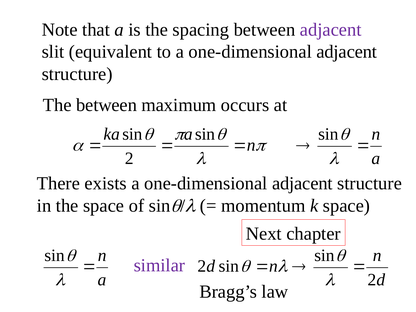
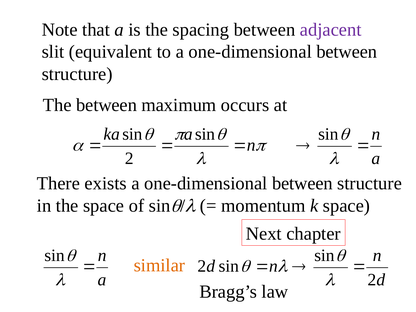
to a one-dimensional adjacent: adjacent -> between (347, 52)
exists a one-dimensional adjacent: adjacent -> between (302, 184)
similar colour: purple -> orange (159, 265)
